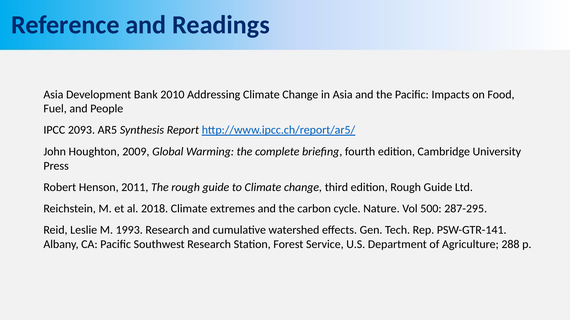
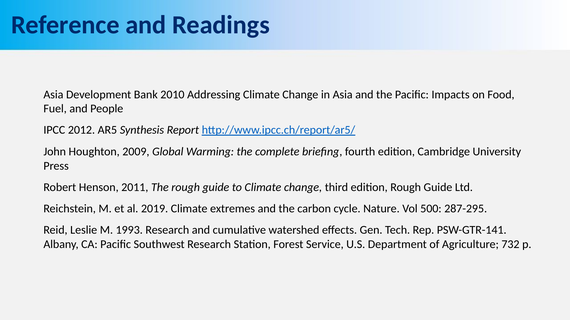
2093: 2093 -> 2012 (81, 130)
2018: 2018 -> 2019 (155, 209)
288: 288 -> 732 (510, 245)
